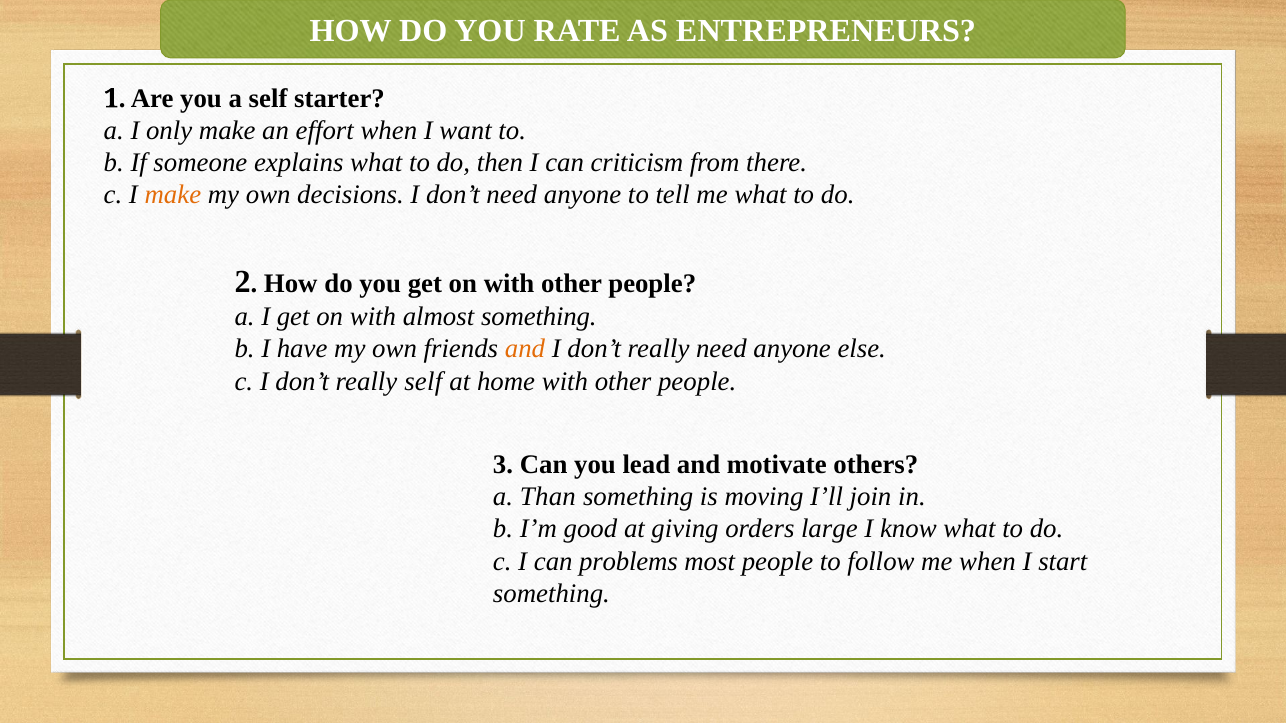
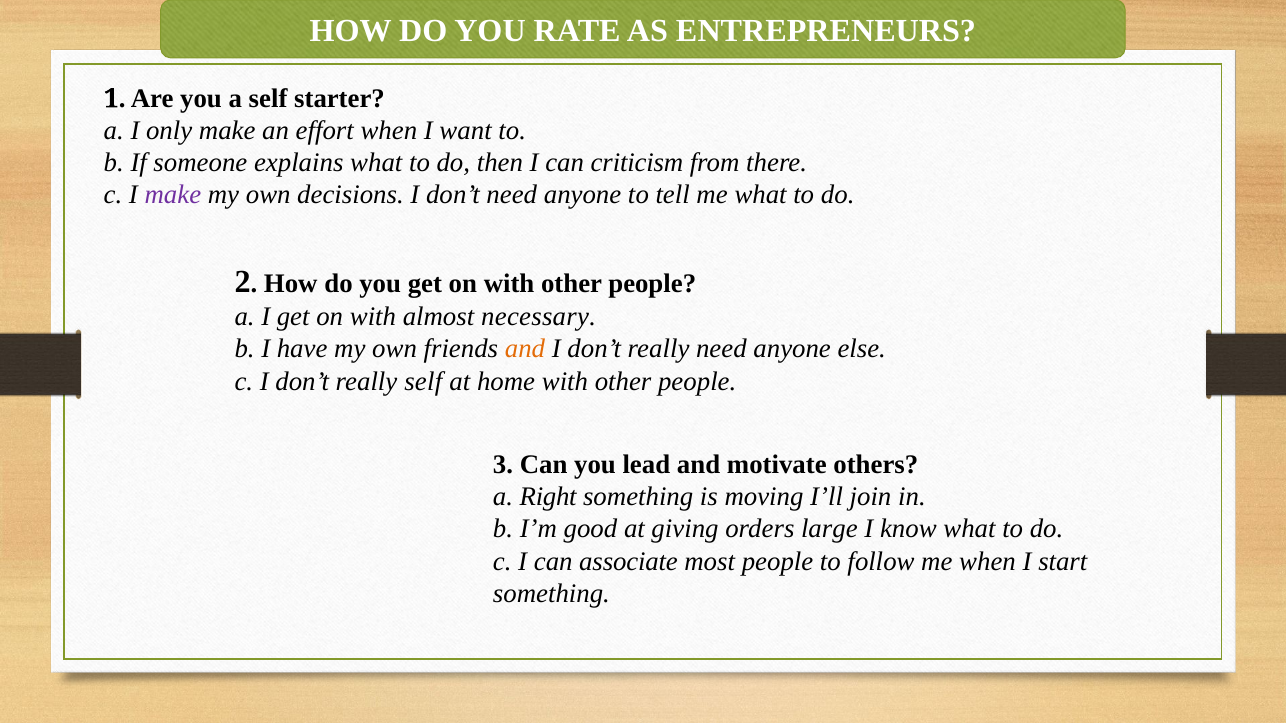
make colour: orange -> purple (173, 195)
almost something: something -> necessary (539, 317)
Than: Than -> Right (548, 497)
problems: problems -> associate (628, 561)
